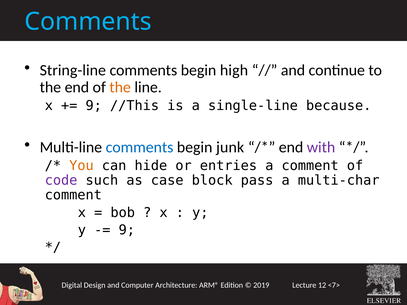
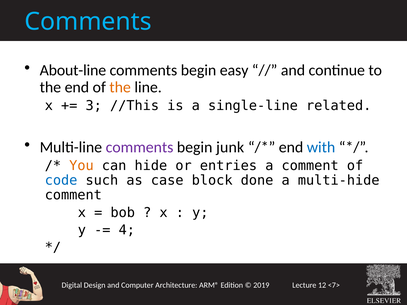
String-line: String-line -> About-line (73, 70)
high: high -> easy (234, 70)
9: 9 -> 3 (94, 106)
because: because -> related (339, 106)
comments colour: blue -> purple (140, 147)
with colour: purple -> blue (321, 147)
code colour: purple -> blue (61, 181)
pass: pass -> done (257, 181)
multi-char: multi-char -> multi-hide (339, 181)
9: 9 -> 4 (127, 230)
